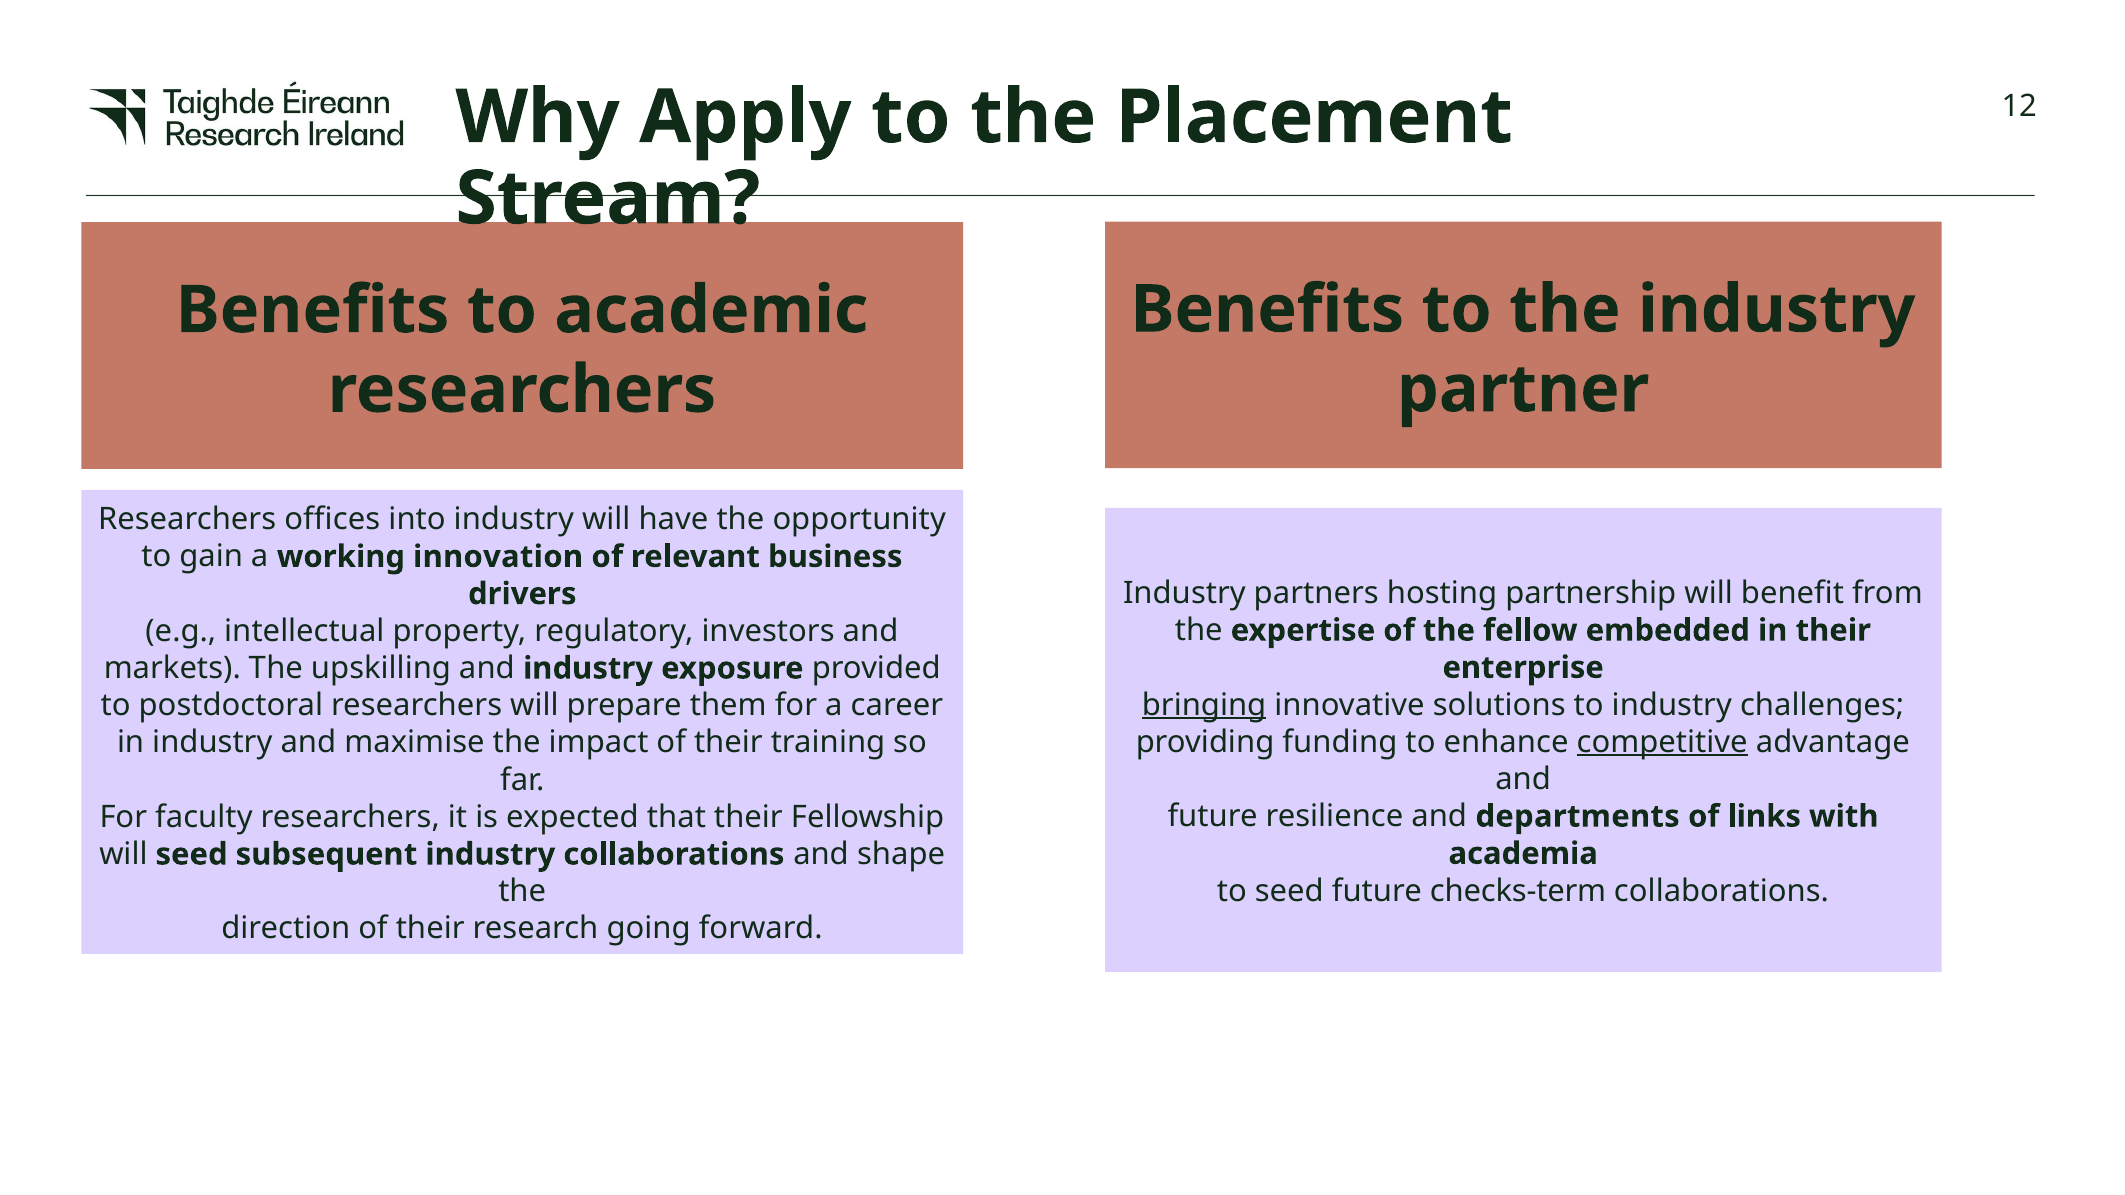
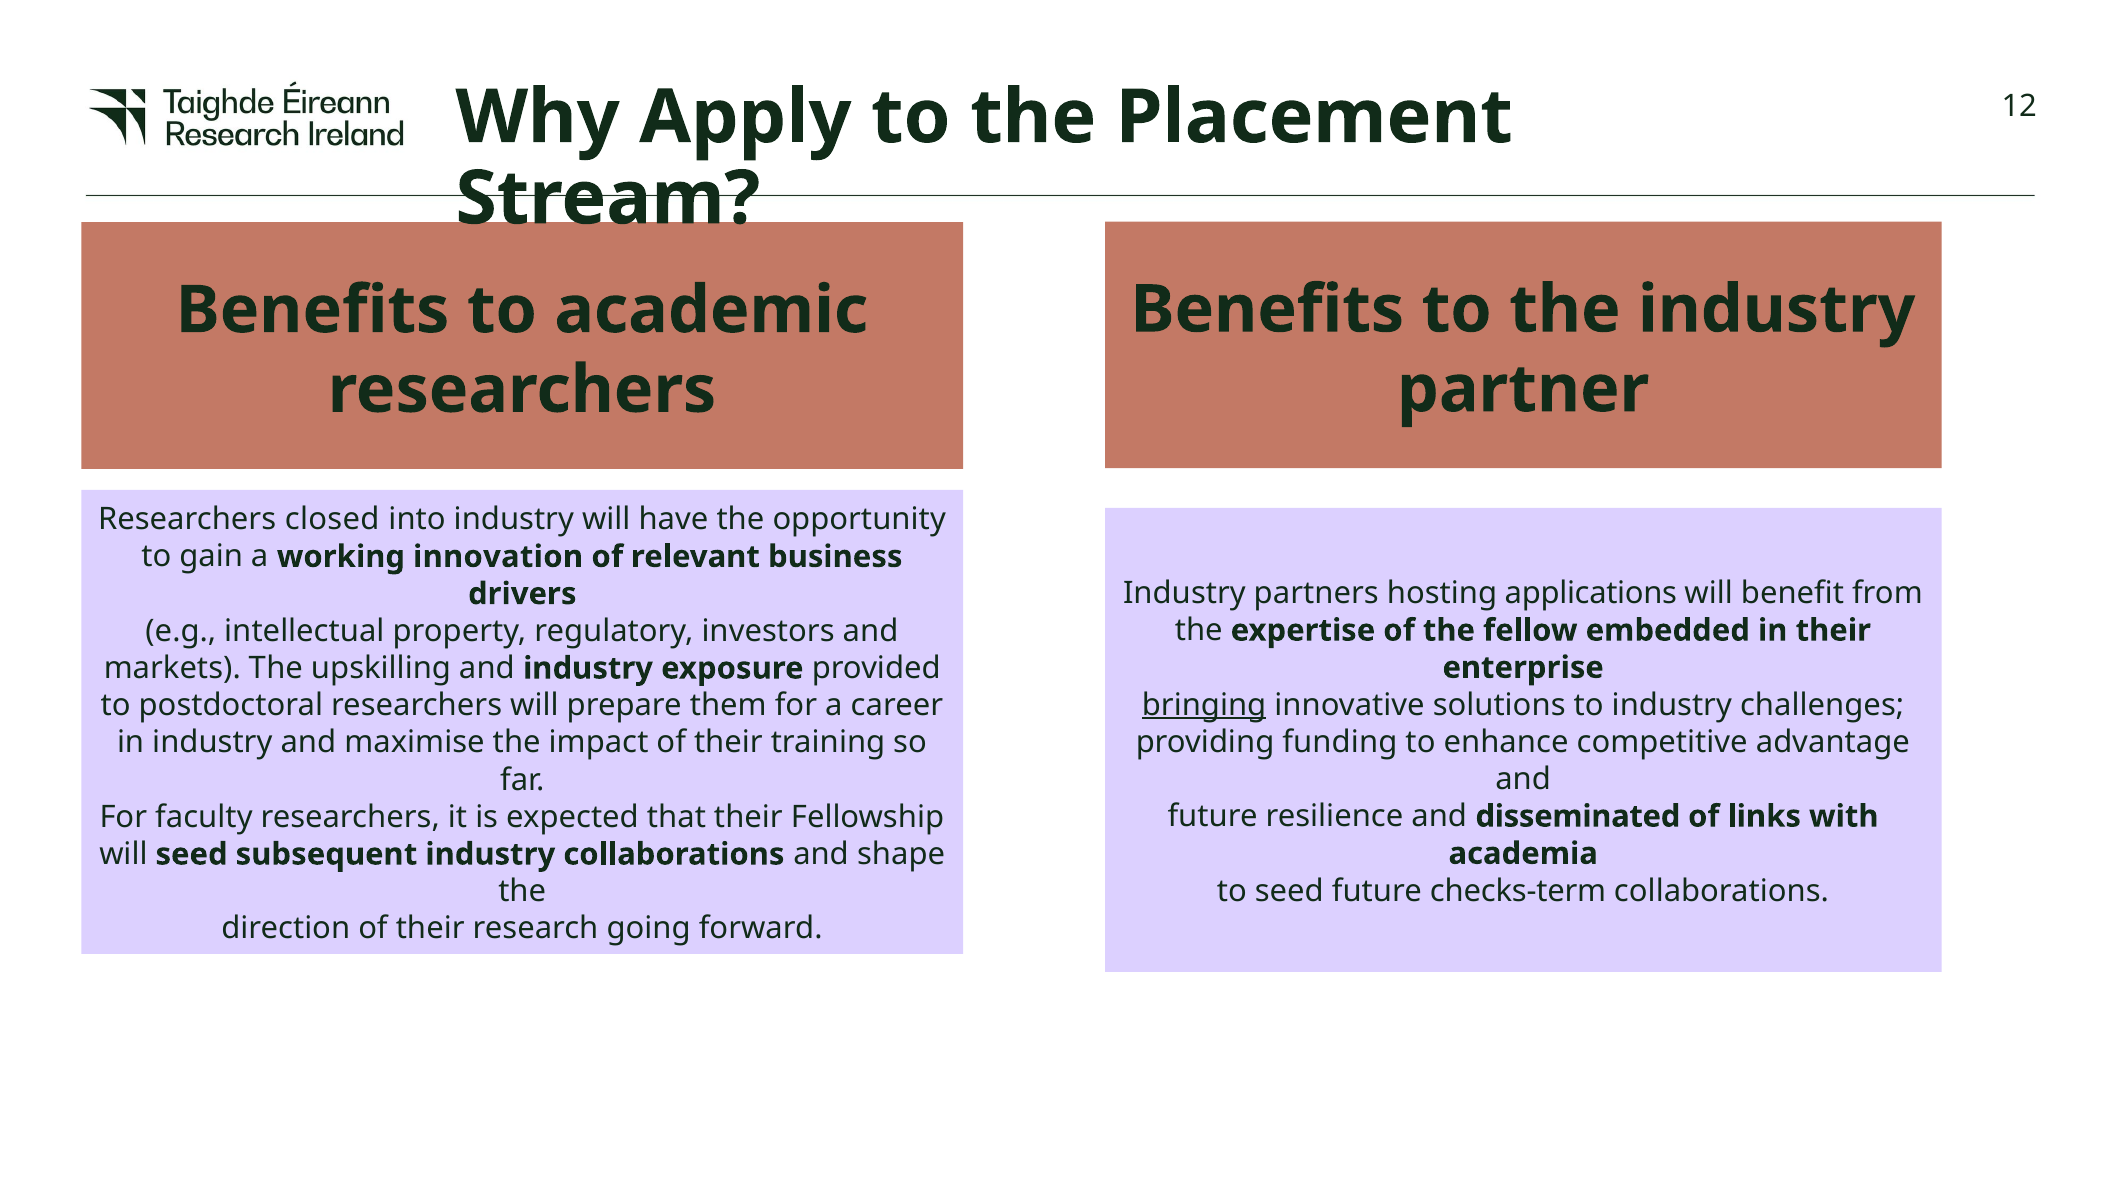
offices: offices -> closed (332, 520)
partnership: partnership -> applications (1591, 593)
competitive underline: present -> none (1662, 742)
departments: departments -> disseminated (1578, 817)
